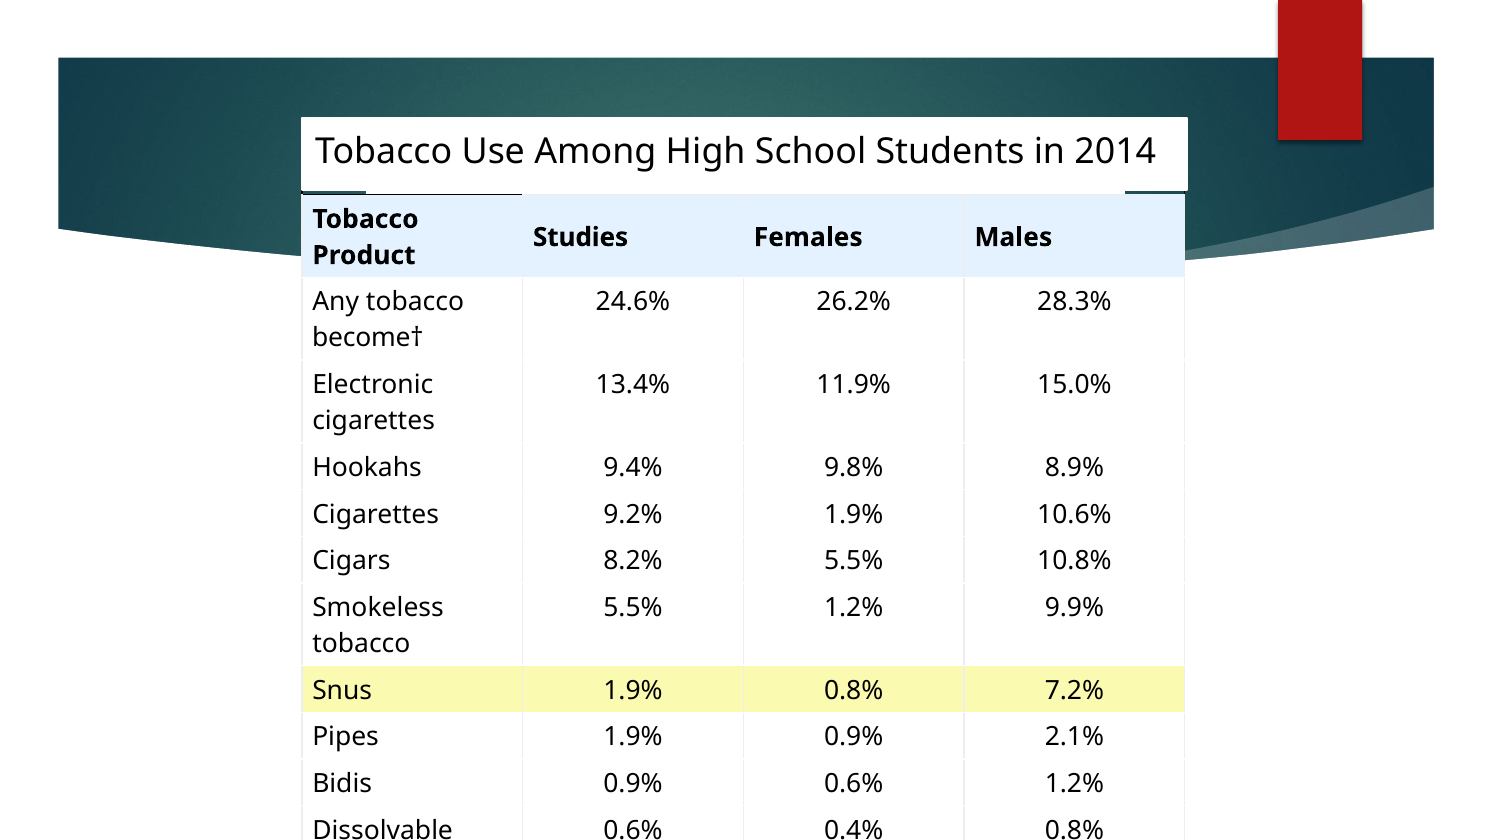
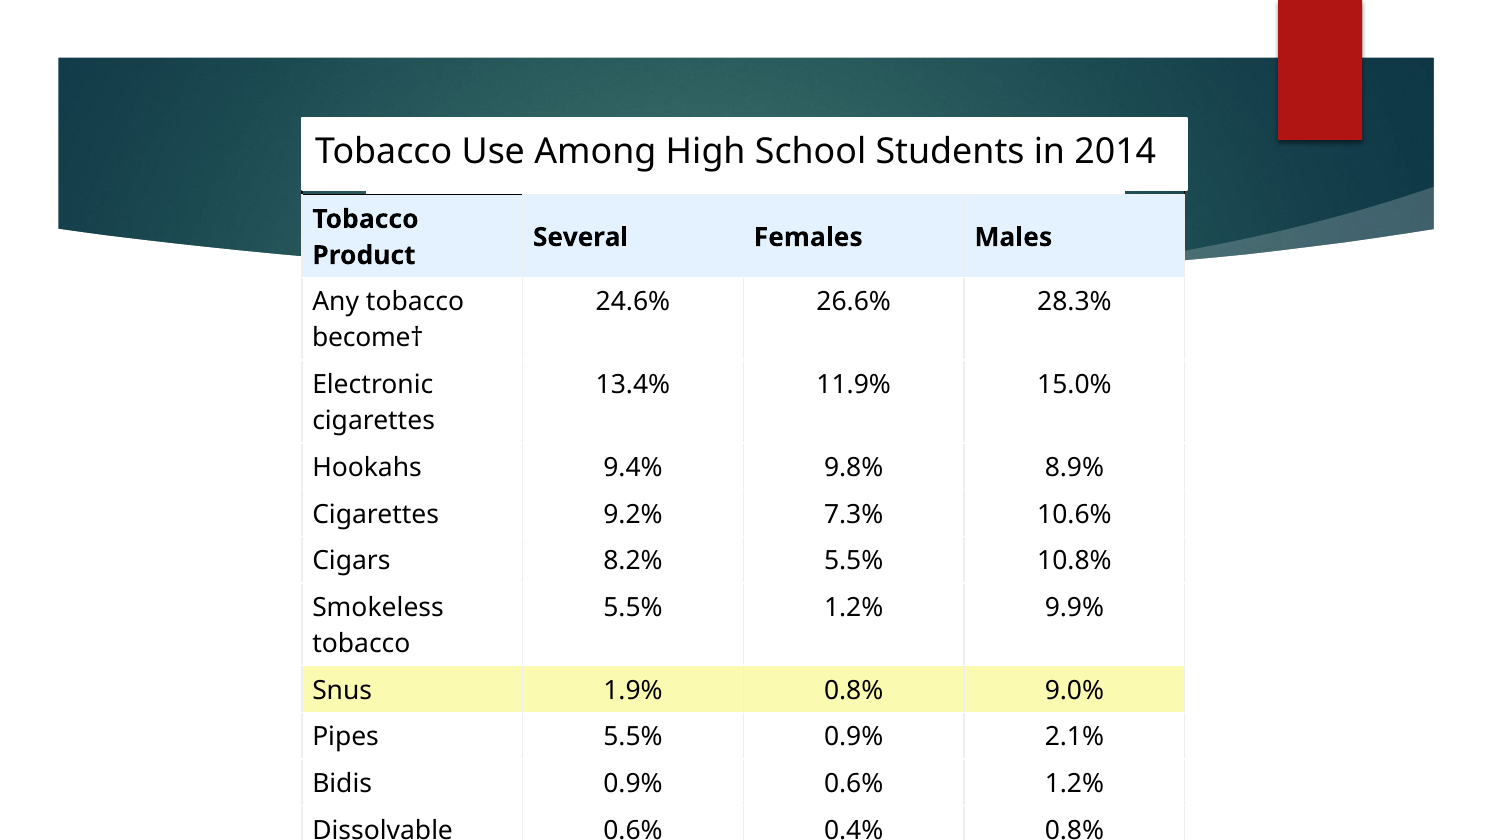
Studies: Studies -> Several (581, 237)
26.2%: 26.2% -> 26.6% (854, 302)
9.2% 1.9%: 1.9% -> 7.3% (854, 514)
7.2%: 7.2% -> 9.0% (1074, 690)
Pipes 1.9%: 1.9% -> 5.5% (633, 737)
